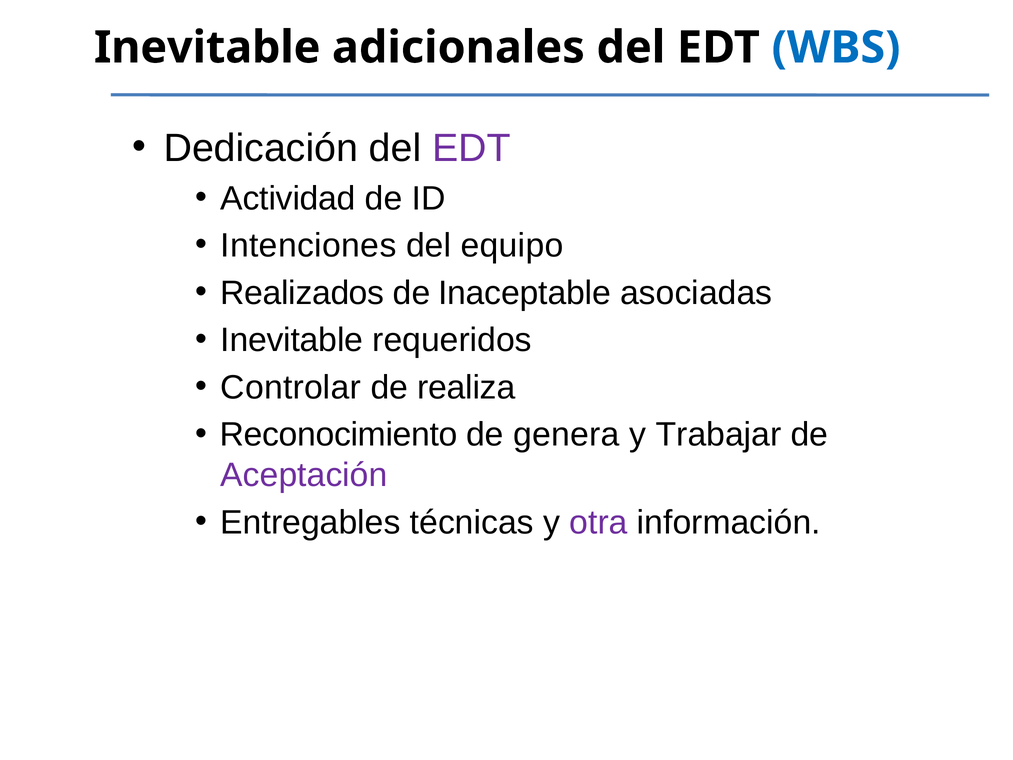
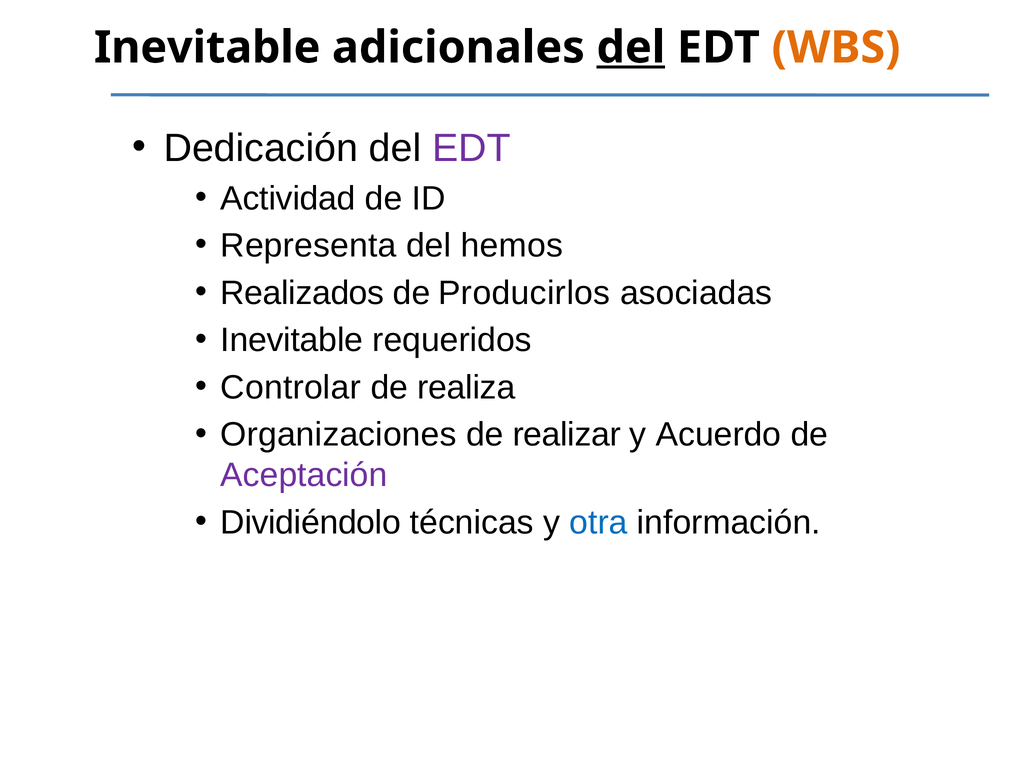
del underline: none -> present (631, 48)
WBS colour: blue -> orange (836, 48)
Intenciones: Intenciones -> Representa (309, 246)
equipo: equipo -> hemos (512, 246)
Inaceptable: Inaceptable -> Producirlos (524, 293)
Reconocimiento: Reconocimiento -> Organizaciones (339, 435)
genera: genera -> realizar (567, 435)
Trabajar: Trabajar -> Acuerdo (718, 435)
Entregables: Entregables -> Dividiéndolo (311, 522)
otra colour: purple -> blue (598, 522)
